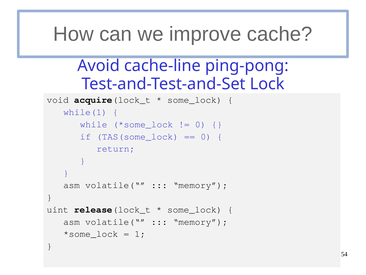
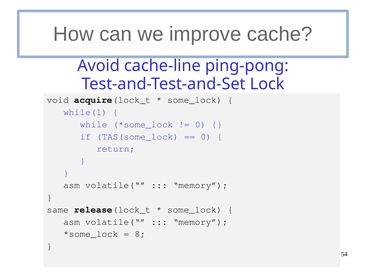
uint: uint -> same (58, 209)
1: 1 -> 8 (140, 233)
